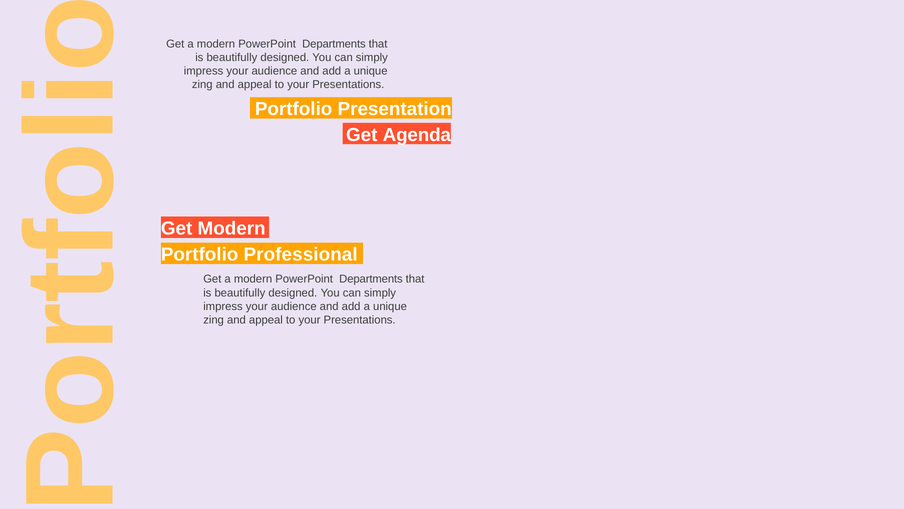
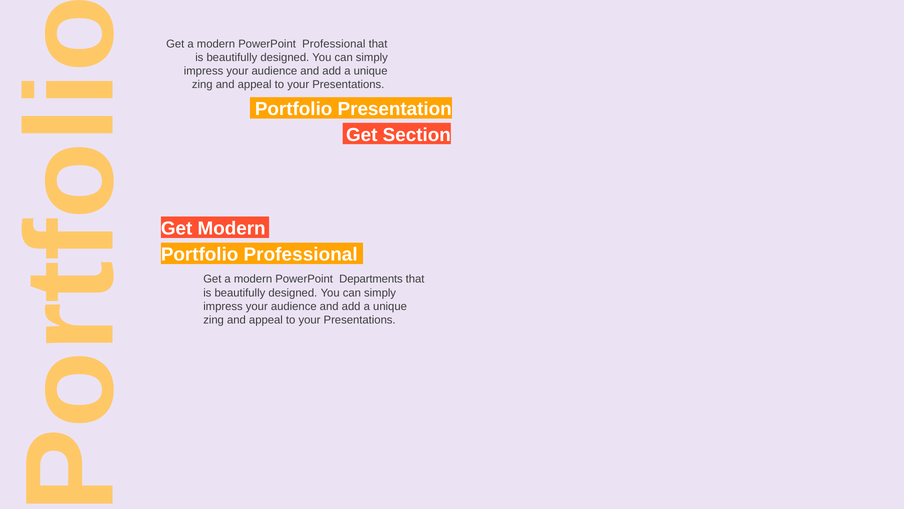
Departments: Departments -> Professional (334, 44)
Agenda: Agenda -> Section (417, 135)
